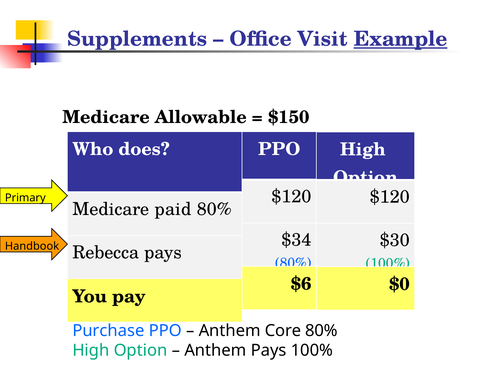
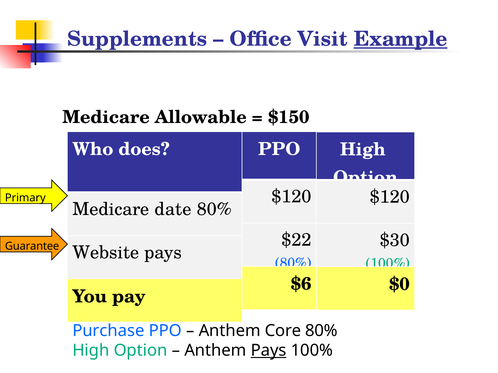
paid: paid -> date (173, 210)
$34: $34 -> $22 (297, 240)
Handbook: Handbook -> Guarantee (32, 247)
Rebecca: Rebecca -> Website (106, 253)
Pays underline: none -> present (269, 351)
